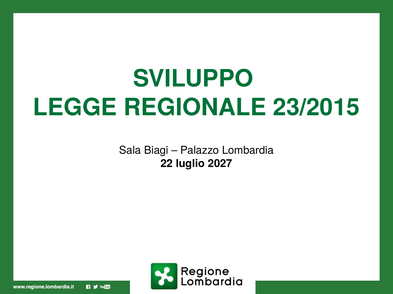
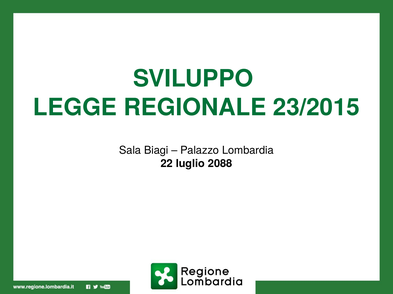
2027: 2027 -> 2088 (220, 164)
